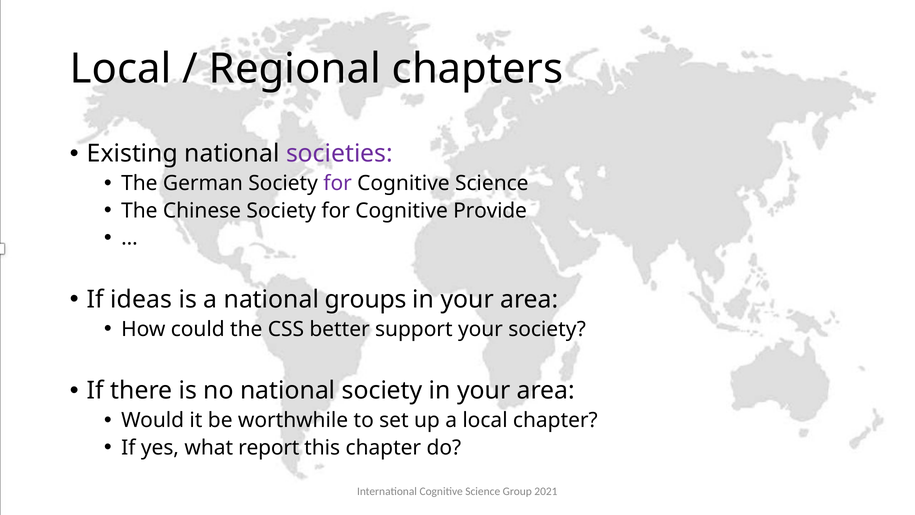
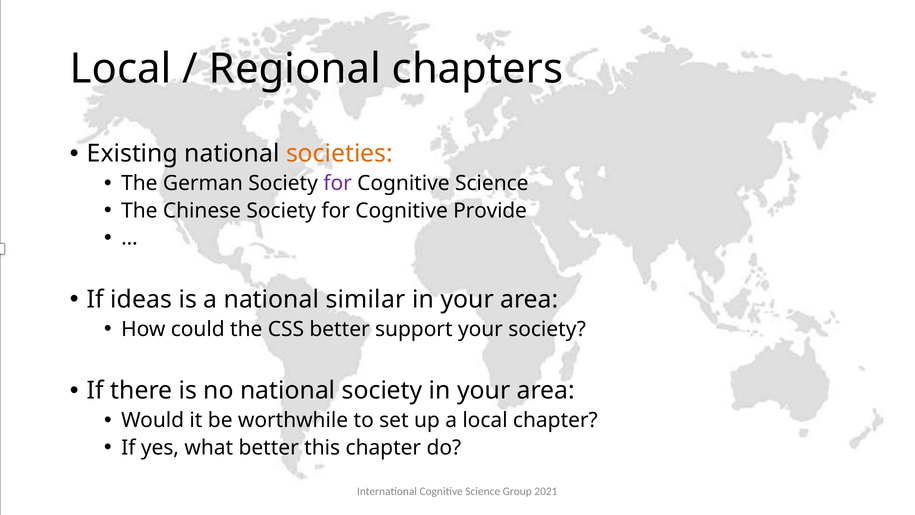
societies colour: purple -> orange (339, 154)
groups: groups -> similar (366, 299)
what report: report -> better (269, 447)
